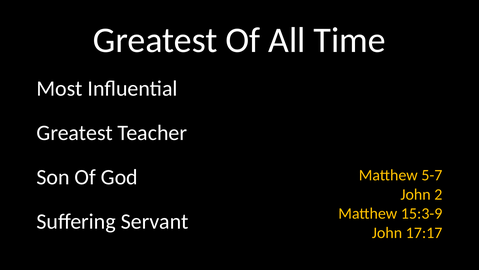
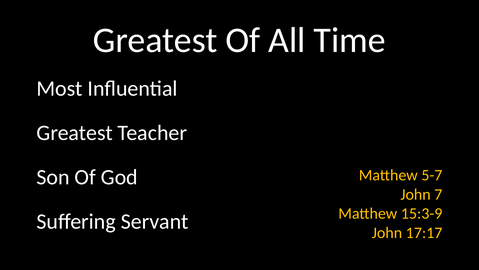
2: 2 -> 7 (438, 194)
